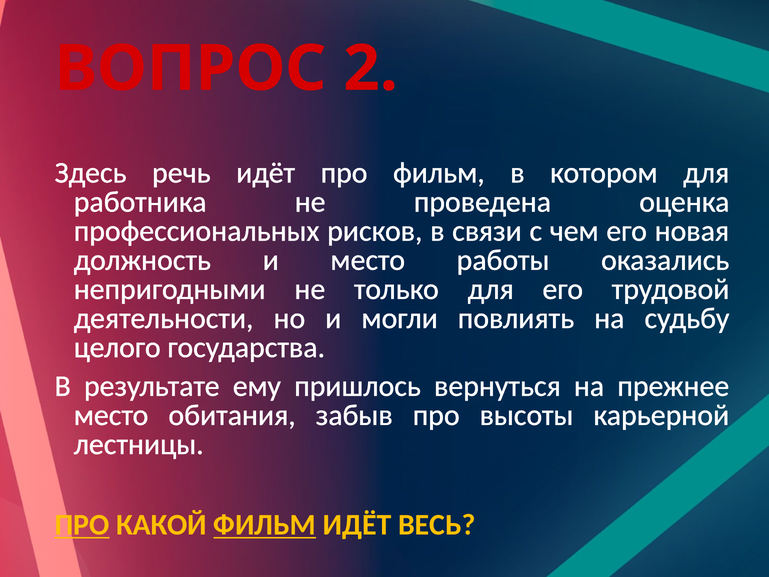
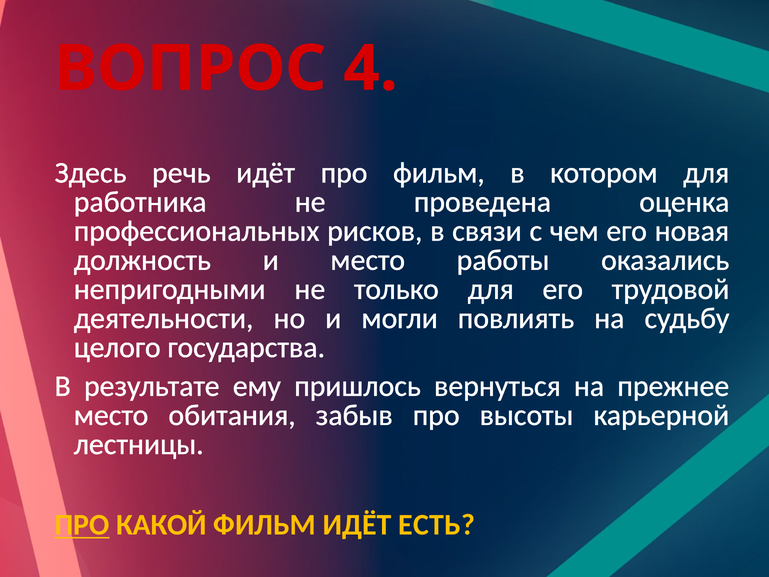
2: 2 -> 4 (371, 69)
ФИЛЬМ underline: present -> none (265, 525)
ВЕСЬ: ВЕСЬ -> ЕСТЬ (437, 525)
